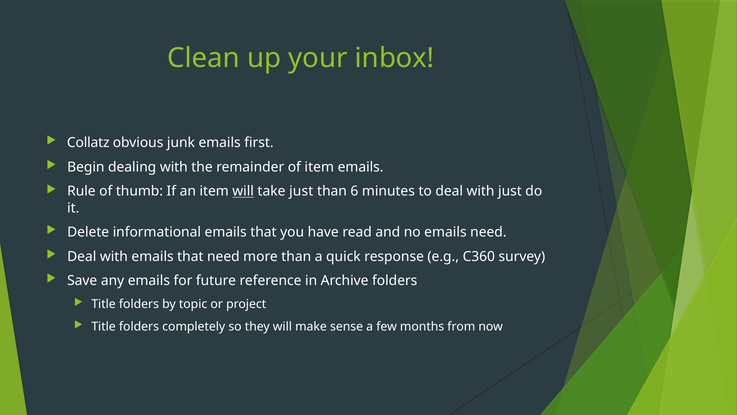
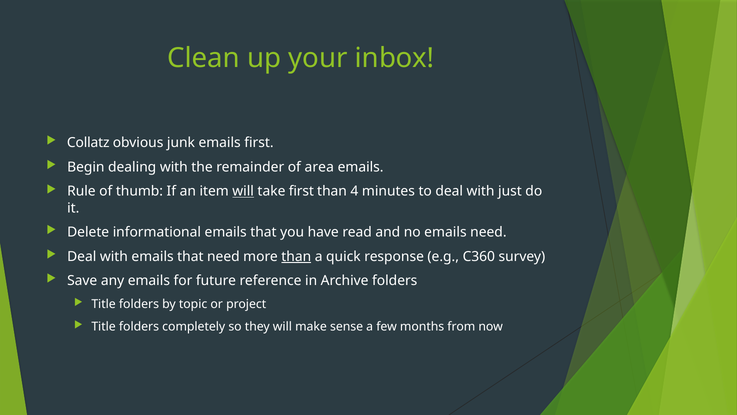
of item: item -> area (319, 167)
take just: just -> first (301, 191)
6: 6 -> 4 (354, 191)
than underline: none -> present (296, 256)
